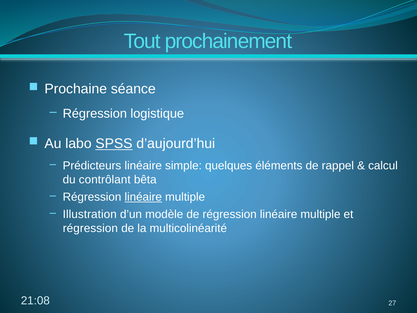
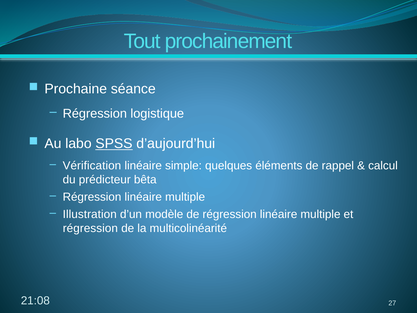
Prédicteurs: Prédicteurs -> Vérification (92, 166)
contrôlant: contrôlant -> prédicteur (105, 180)
linéaire underline: present -> none (143, 197)
